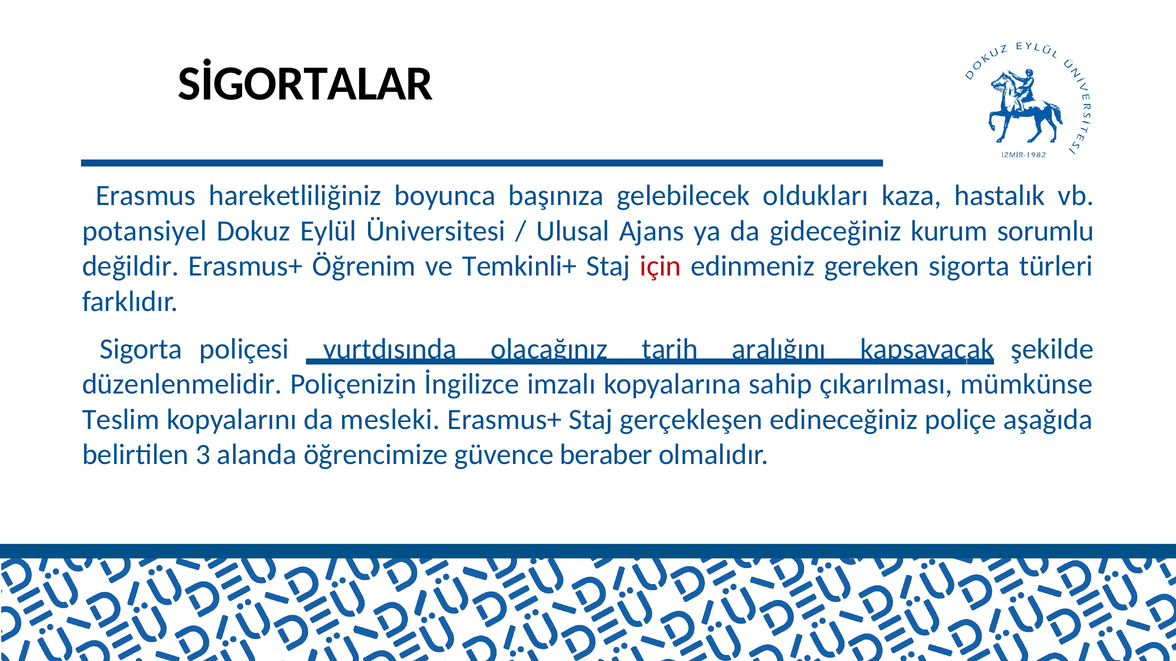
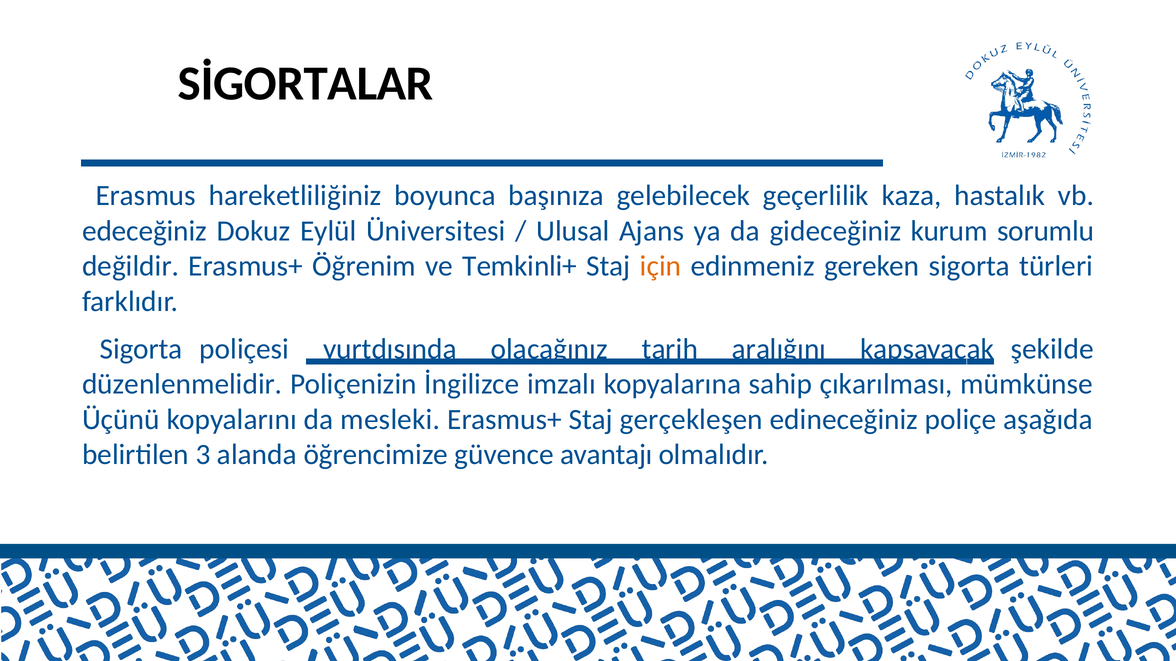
oldukları: oldukları -> geçerlilik (816, 196)
potansiyel: potansiyel -> edeceğiniz (145, 231)
için colour: red -> orange (661, 266)
Teslim: Teslim -> Üçünü (121, 420)
beraber: beraber -> avantajı (606, 455)
